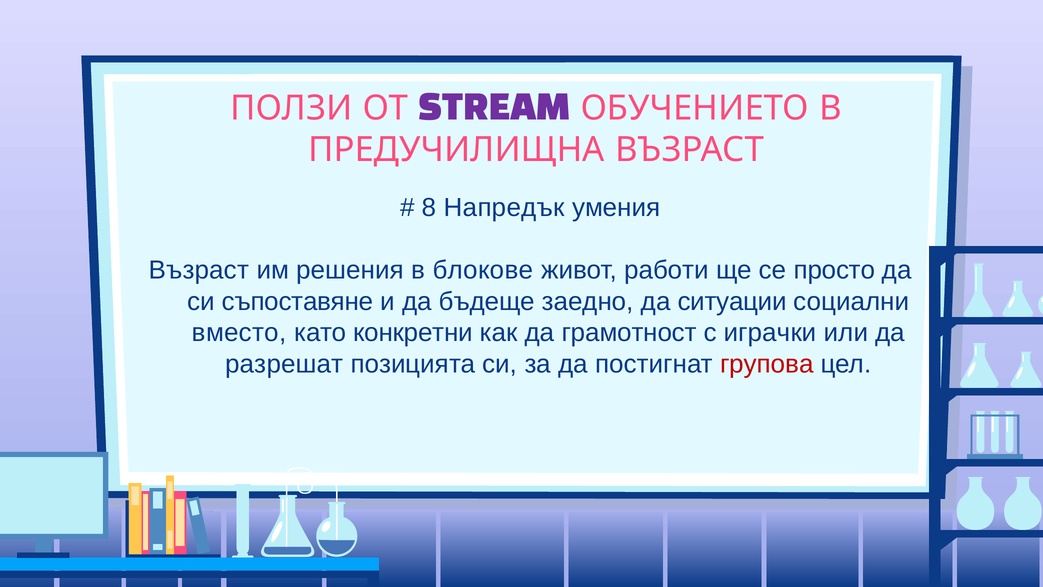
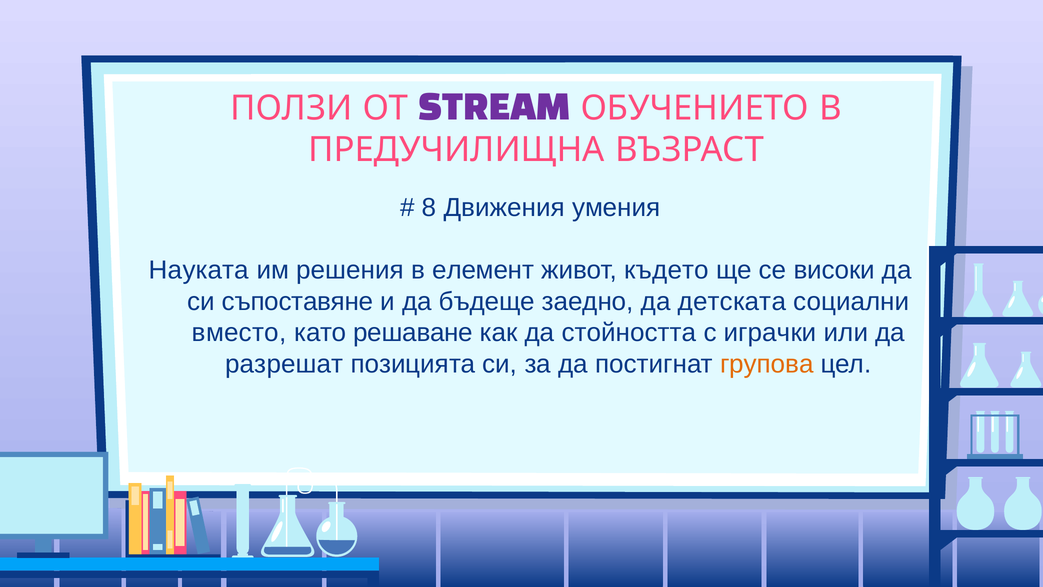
Напредък: Напредък -> Движения (504, 208)
Възраст: Възраст -> Науката (199, 270)
блокове: блокове -> елемент (483, 270)
работи: работи -> където (666, 270)
просто: просто -> високи (834, 270)
ситуации: ситуации -> детската (732, 301)
конкретни: конкретни -> решаване (413, 333)
грамотност: грамотност -> стойността (629, 333)
групова colour: red -> orange (767, 364)
